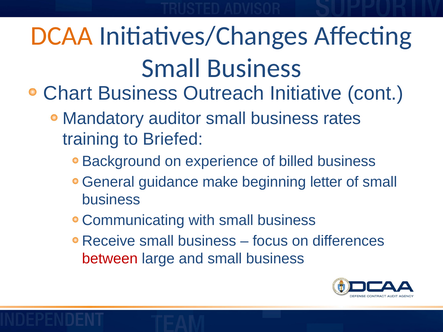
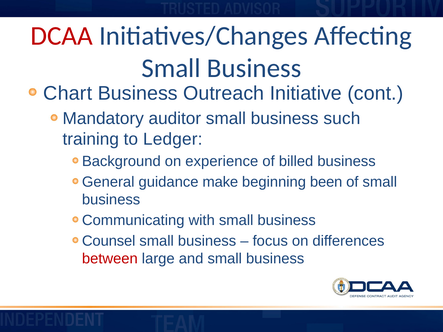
DCAA colour: orange -> red (62, 36)
rates: rates -> such (342, 119)
Briefed: Briefed -> Ledger (173, 139)
letter: letter -> been (326, 182)
Receive: Receive -> Counsel (109, 241)
